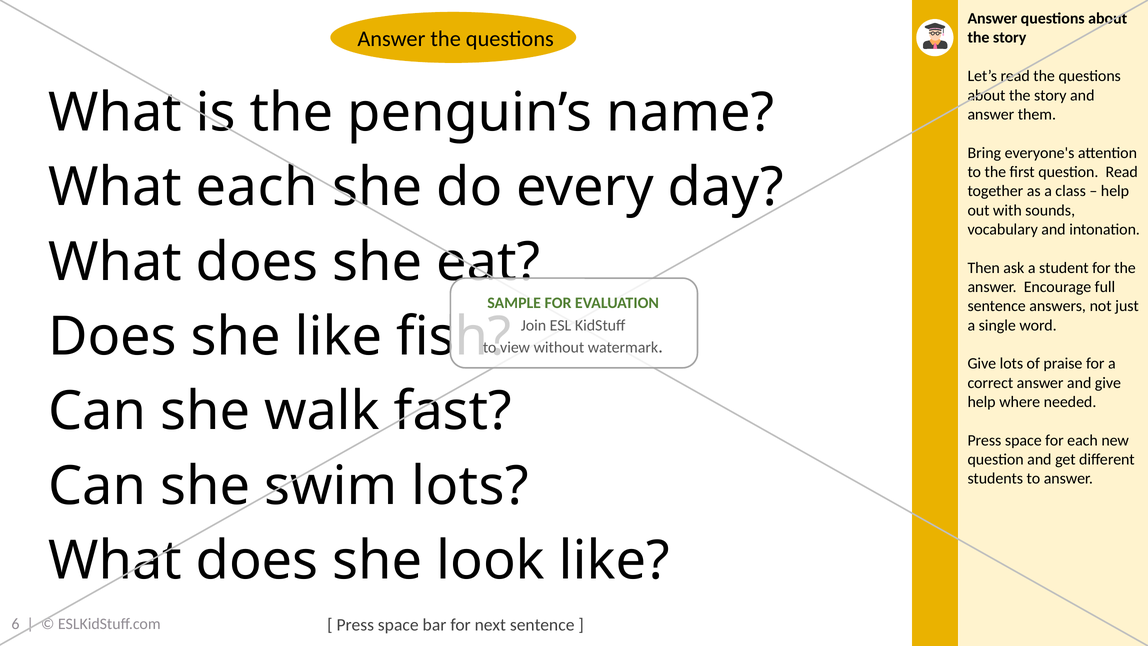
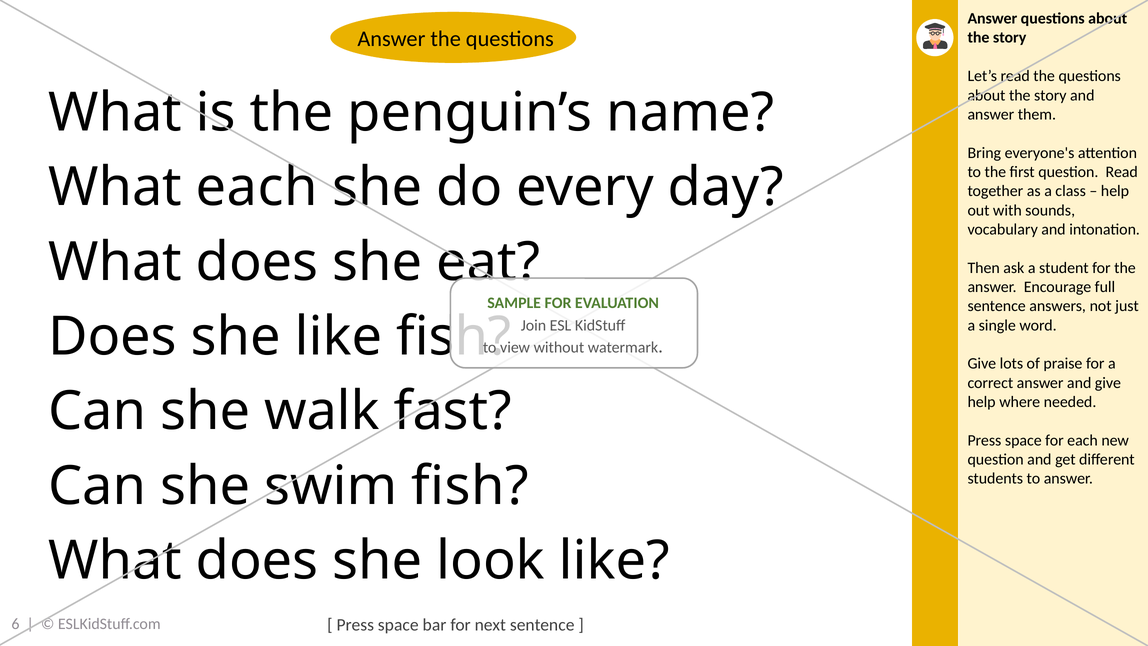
swim lots: lots -> fish (470, 486)
